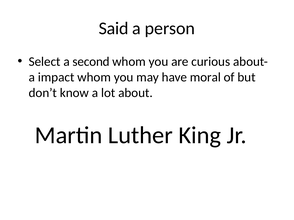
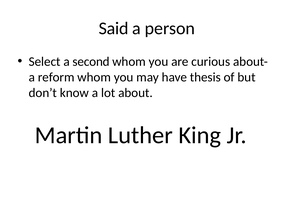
impact: impact -> reform (56, 77)
moral: moral -> thesis (205, 77)
